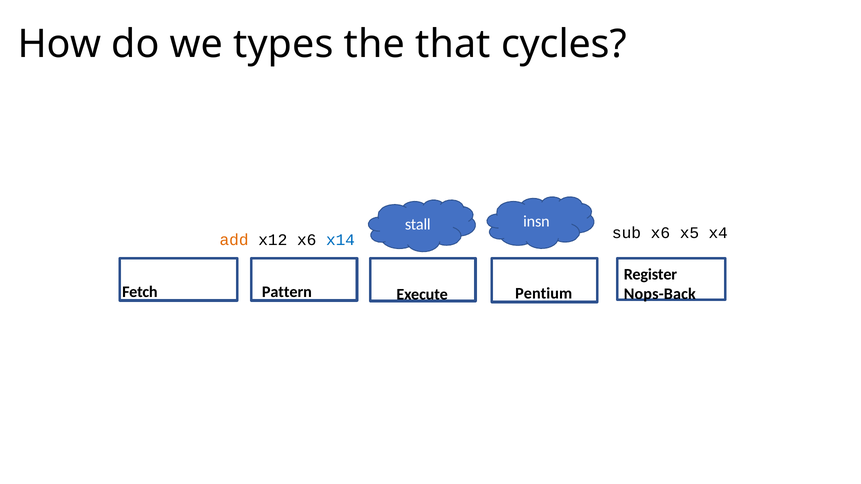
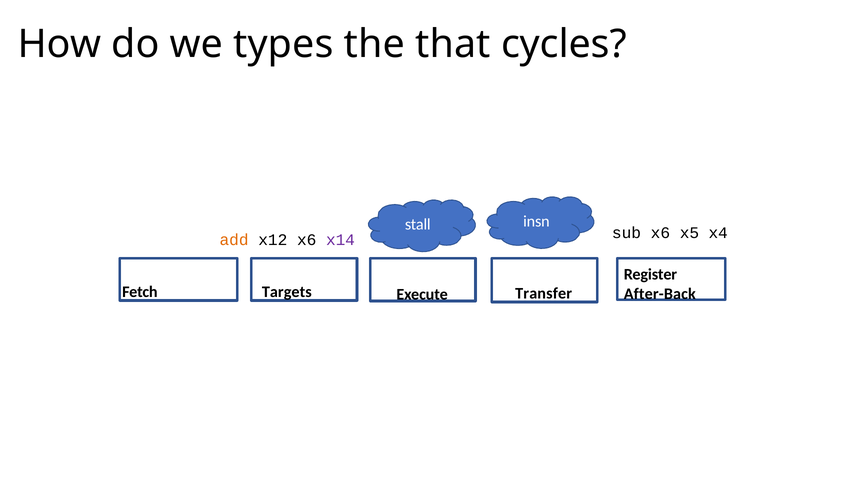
x14 colour: blue -> purple (340, 240)
Pattern: Pattern -> Targets (287, 292)
Pentium: Pentium -> Transfer (544, 294)
Nops-Back: Nops-Back -> After-Back (660, 294)
